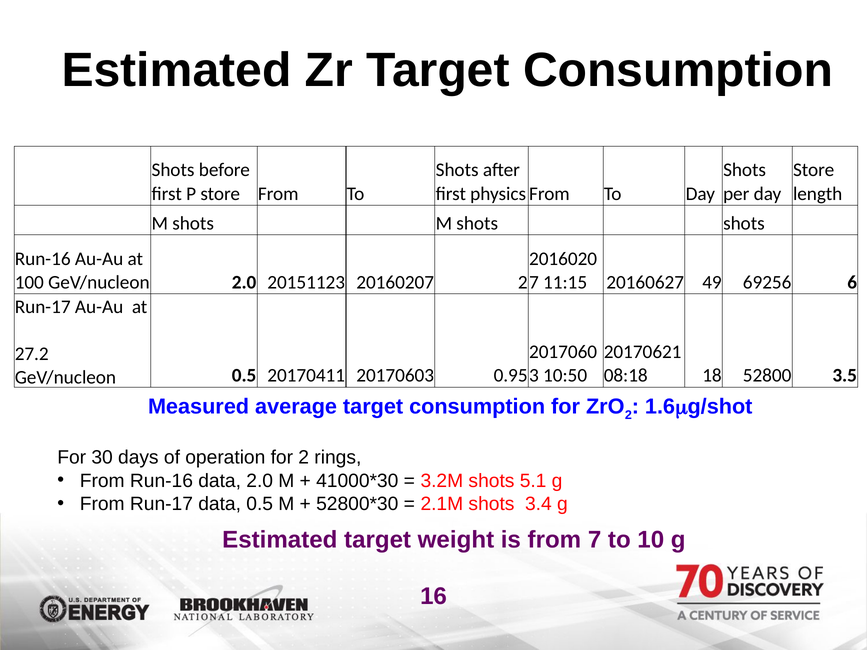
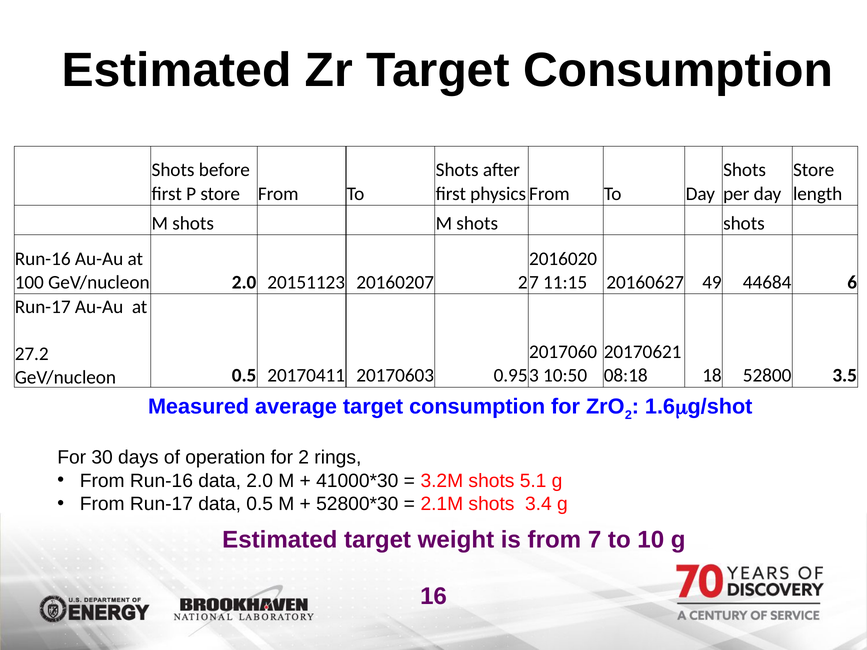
69256: 69256 -> 44684 (767, 282)
